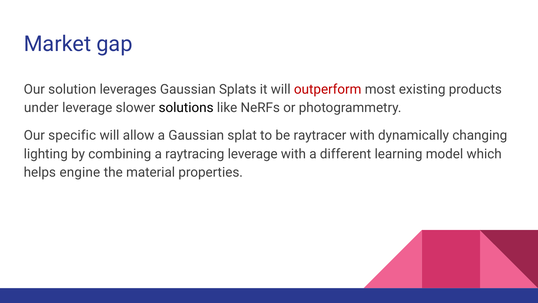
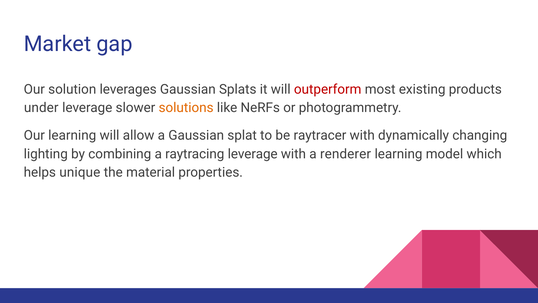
solutions colour: black -> orange (186, 108)
Our specific: specific -> learning (72, 135)
different: different -> renderer (346, 154)
engine: engine -> unique (80, 172)
